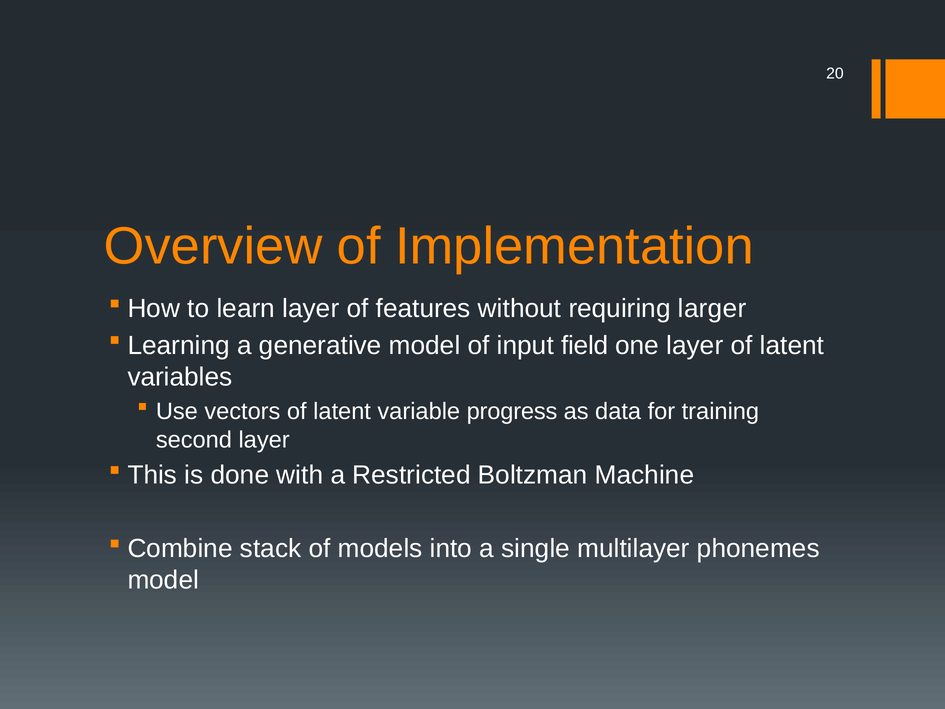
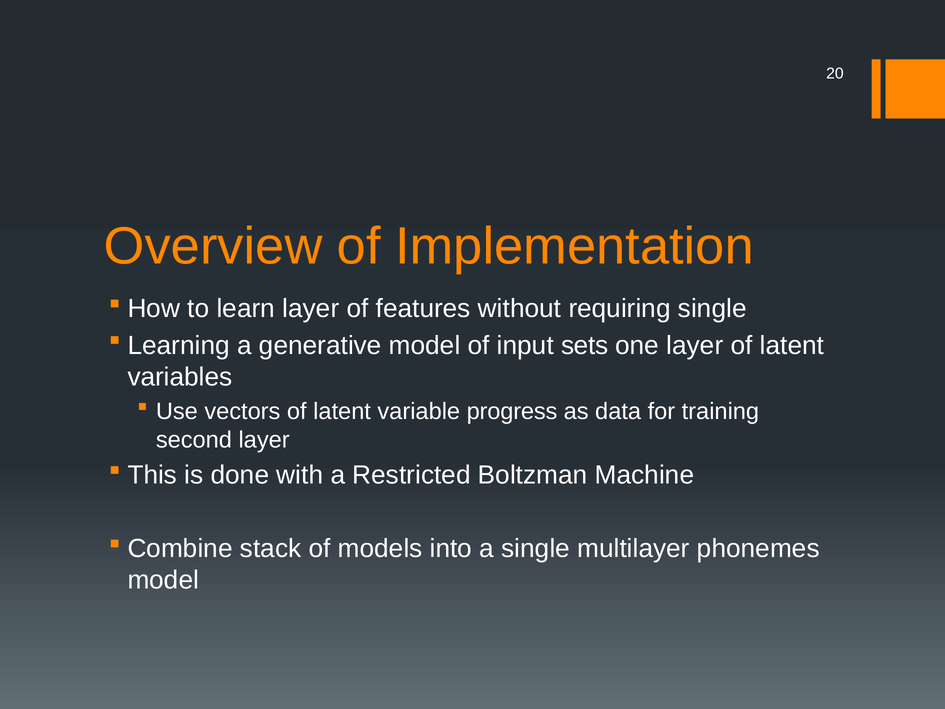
requiring larger: larger -> single (712, 309)
field: field -> sets (585, 345)
